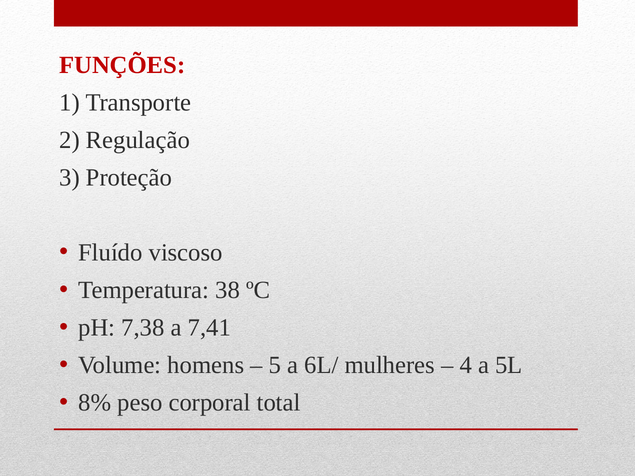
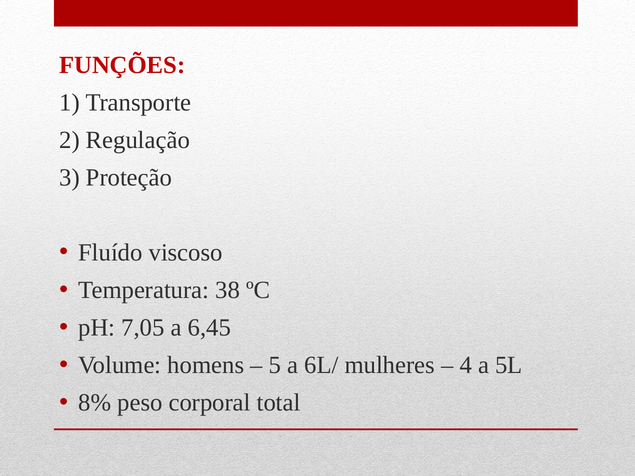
7,38: 7,38 -> 7,05 (143, 328)
7,41: 7,41 -> 6,45 (209, 328)
